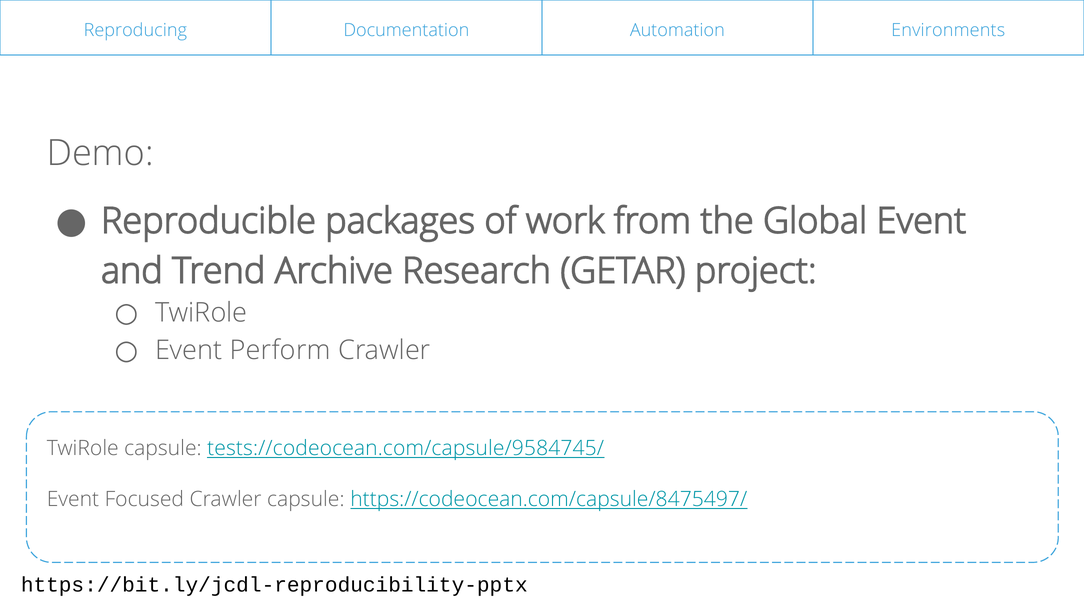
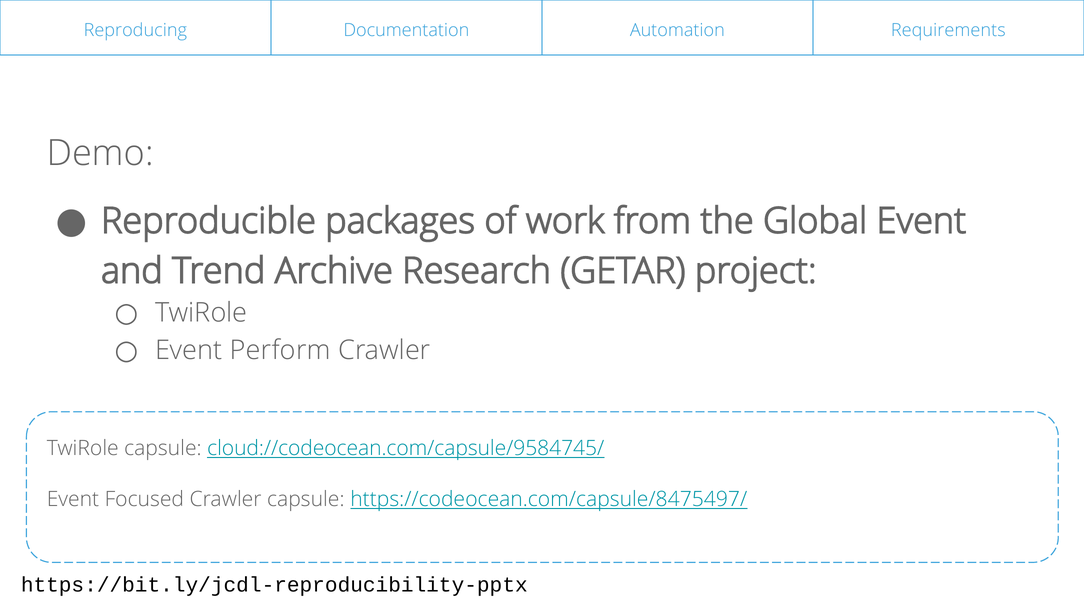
Environments: Environments -> Requirements (948, 30)
tests://codeocean.com/capsule/9584745/: tests://codeocean.com/capsule/9584745/ -> cloud://codeocean.com/capsule/9584745/ (406, 448)
